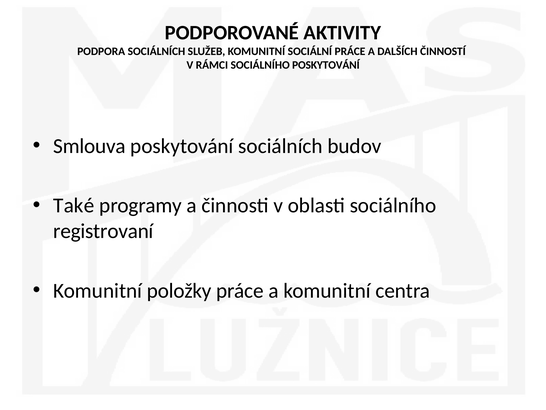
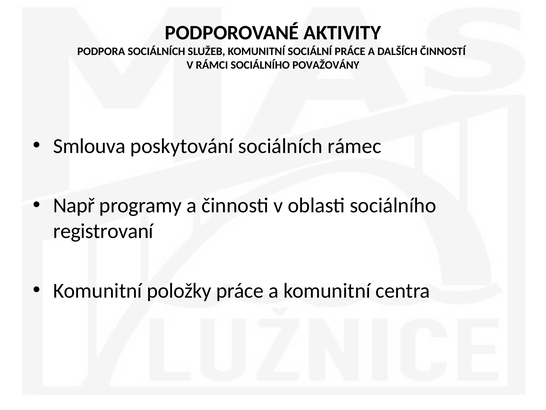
SOCIÁLNÍHO POSKYTOVÁNÍ: POSKYTOVÁNÍ -> POVAŽOVÁNY (326, 65)
budov: budov -> rámec (354, 146)
Také: Také -> Např (74, 205)
